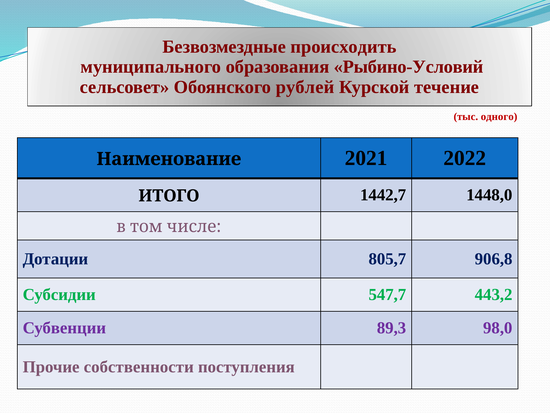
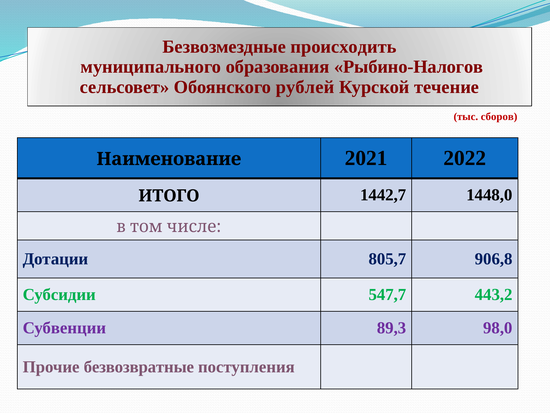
Рыбино-Условий: Рыбино-Условий -> Рыбино-Налогов (409, 67)
одного: одного -> сборов (499, 117)
собственности: собственности -> безвозвратные (139, 366)
